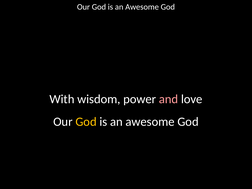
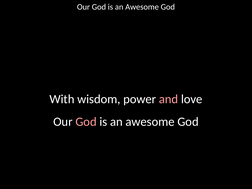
God colour: yellow -> pink (86, 122)
